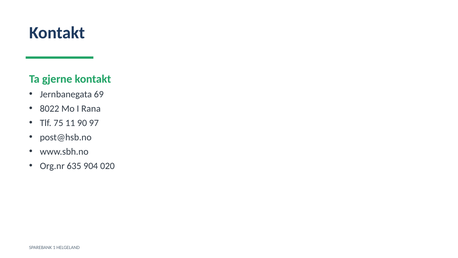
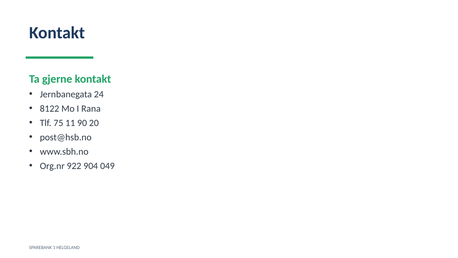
69: 69 -> 24 (99, 94)
8022: 8022 -> 8122 (50, 108)
97: 97 -> 20 (94, 123)
635: 635 -> 922 (74, 166)
020: 020 -> 049 (107, 166)
